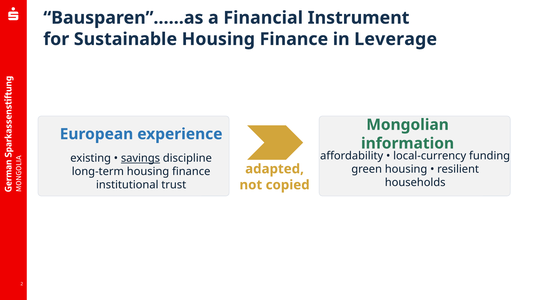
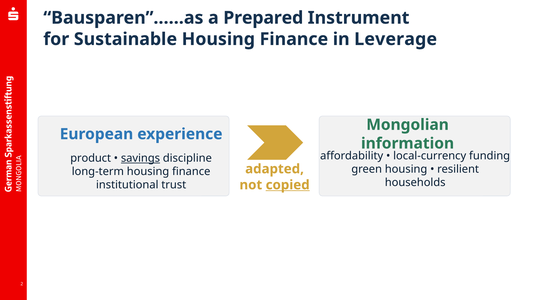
Financial: Financial -> Prepared (263, 18)
existing: existing -> product (91, 158)
copied underline: none -> present (288, 185)
